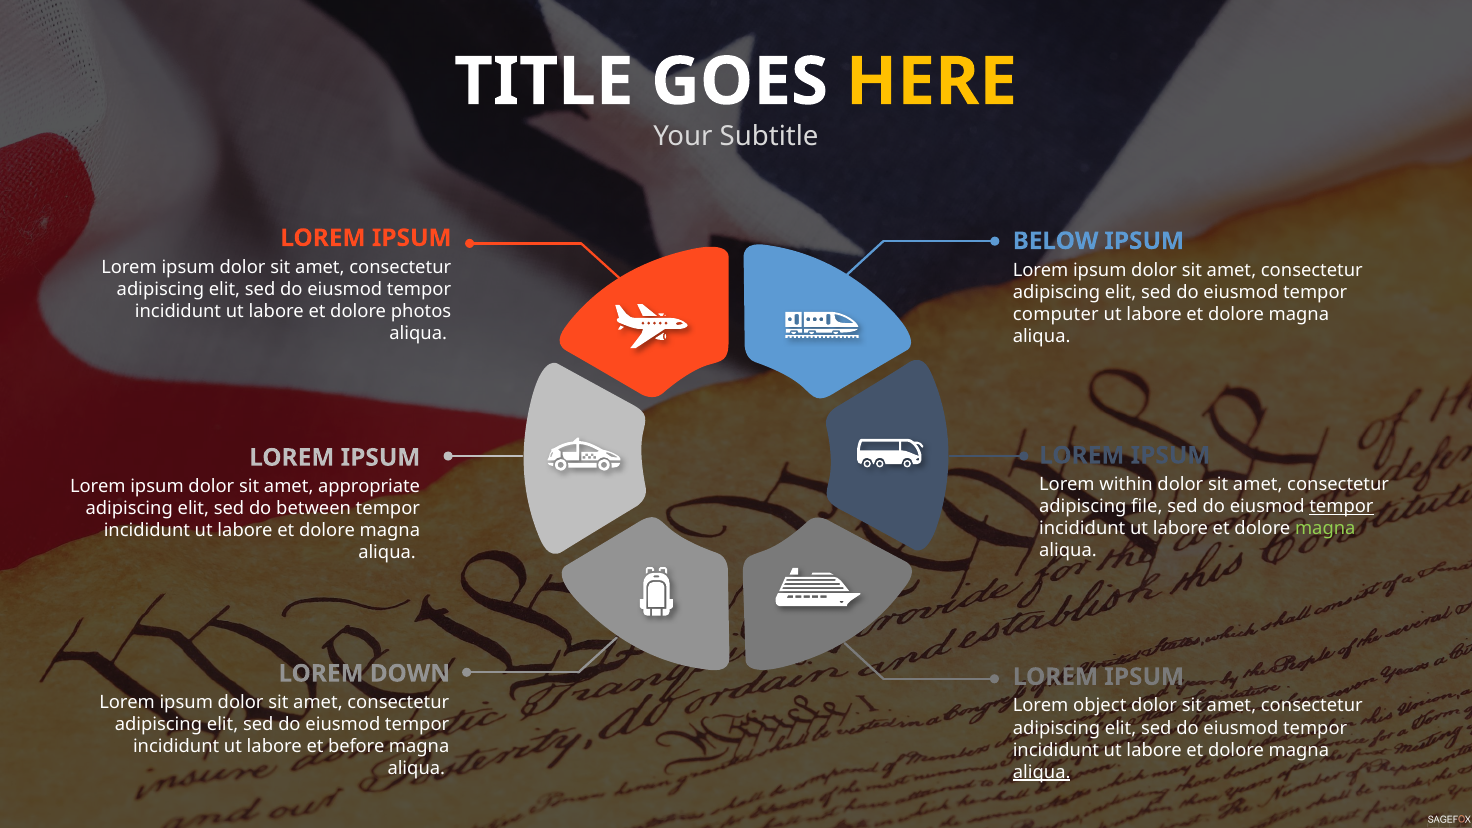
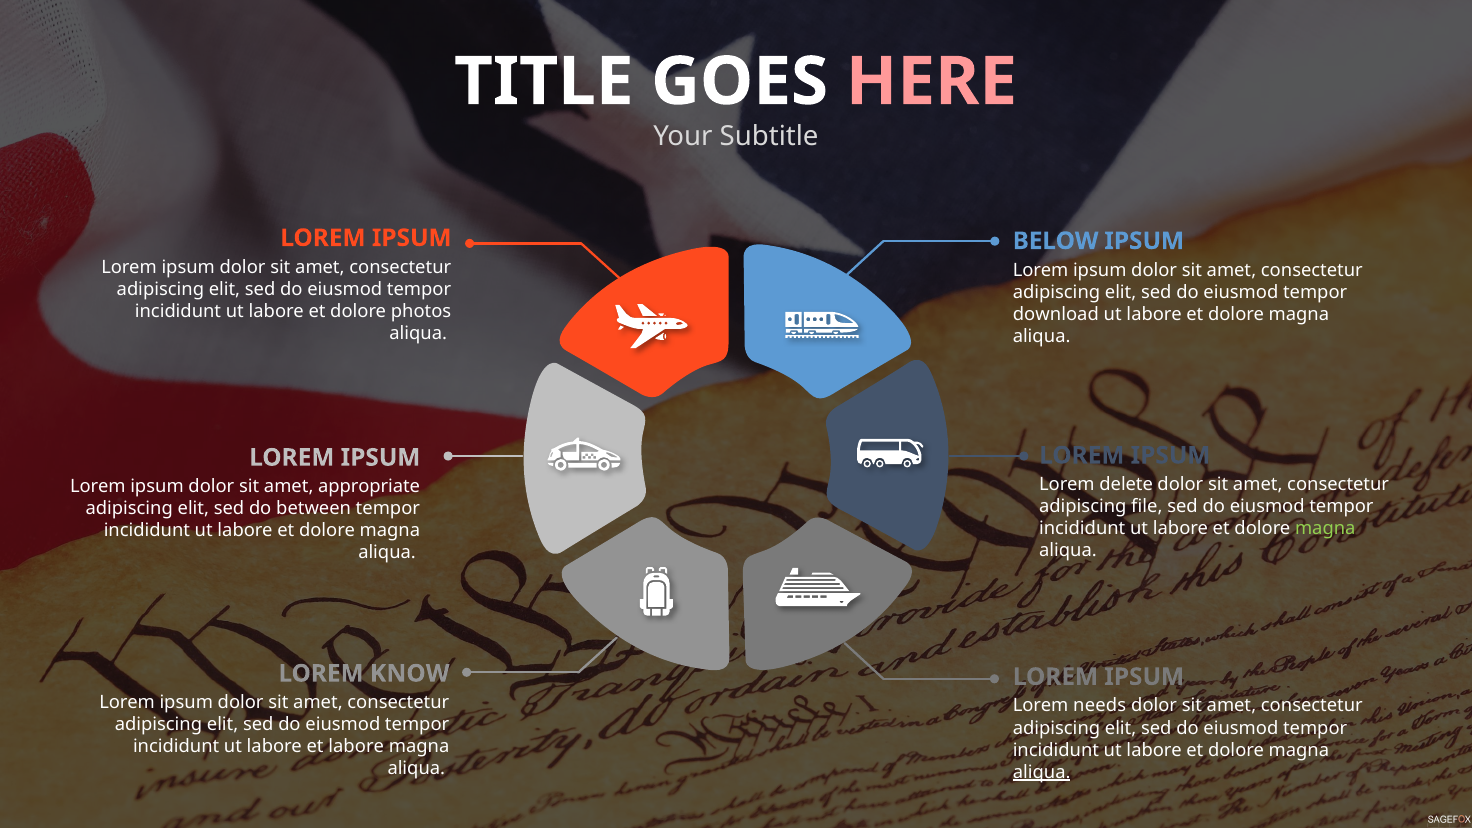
HERE colour: yellow -> pink (931, 82)
computer: computer -> download (1056, 314)
within: within -> delete (1126, 484)
tempor underline: present -> none (1341, 507)
DOWN: DOWN -> KNOW (410, 674)
object: object -> needs (1100, 706)
et before: before -> labore (356, 747)
